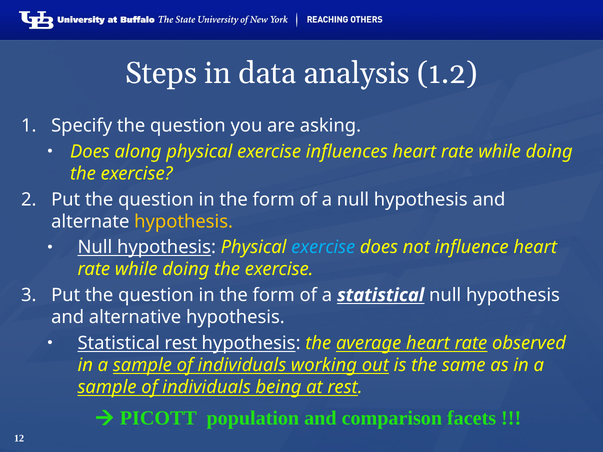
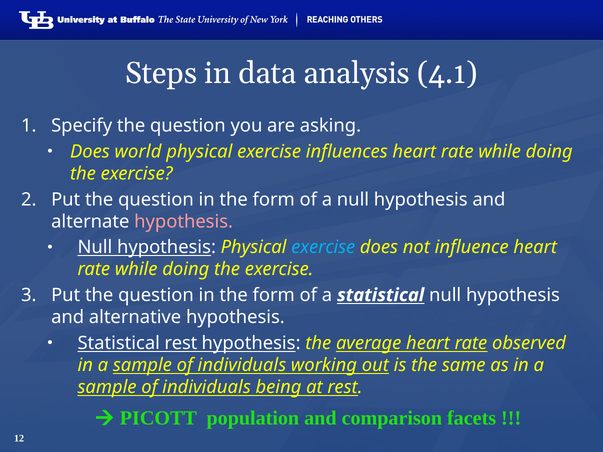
1.2: 1.2 -> 4.1 (447, 73)
along: along -> world (138, 152)
hypothesis colour: yellow -> pink (184, 222)
